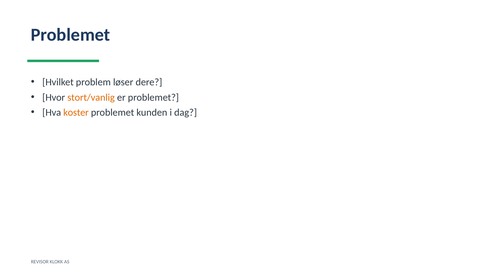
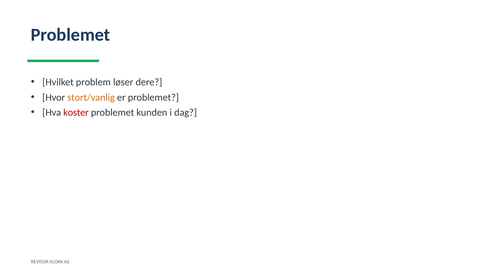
koster colour: orange -> red (76, 113)
